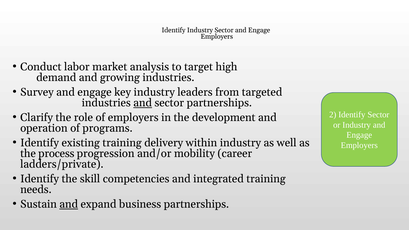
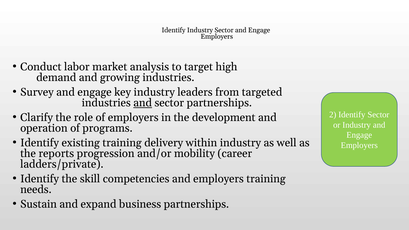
process: process -> reports (56, 154)
and integrated: integrated -> employers (219, 179)
and underline: present -> none (69, 204)
